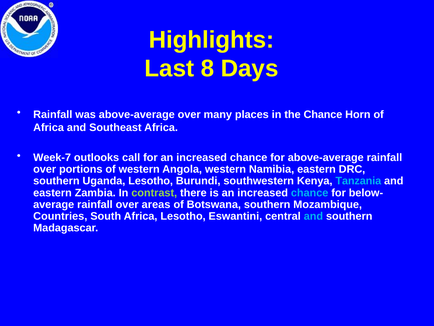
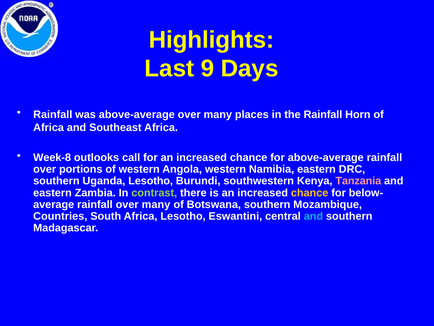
8: 8 -> 9 (208, 69)
the Chance: Chance -> Rainfall (323, 114)
Week-7: Week-7 -> Week-8 (52, 157)
Tanzania colour: light blue -> pink (358, 181)
chance colour: light blue -> yellow (310, 192)
rainfall over areas: areas -> many (156, 204)
